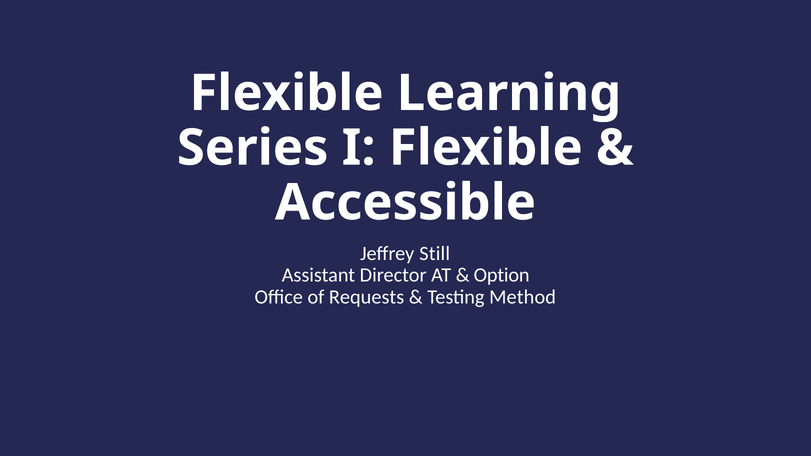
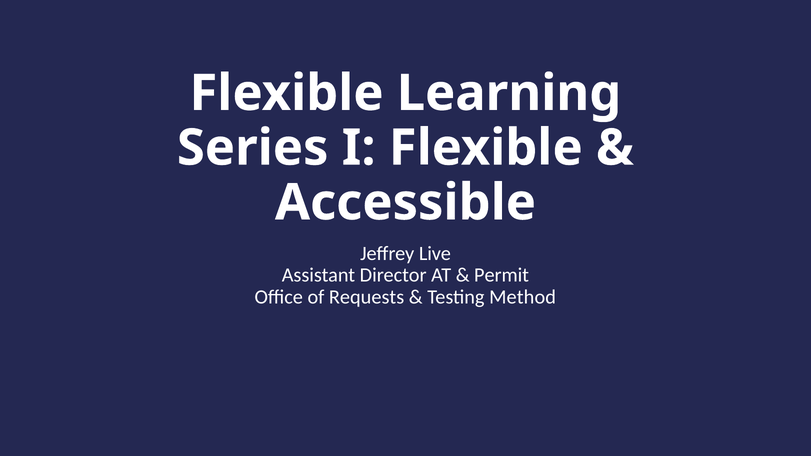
Still: Still -> Live (435, 253)
Option: Option -> Permit (502, 275)
